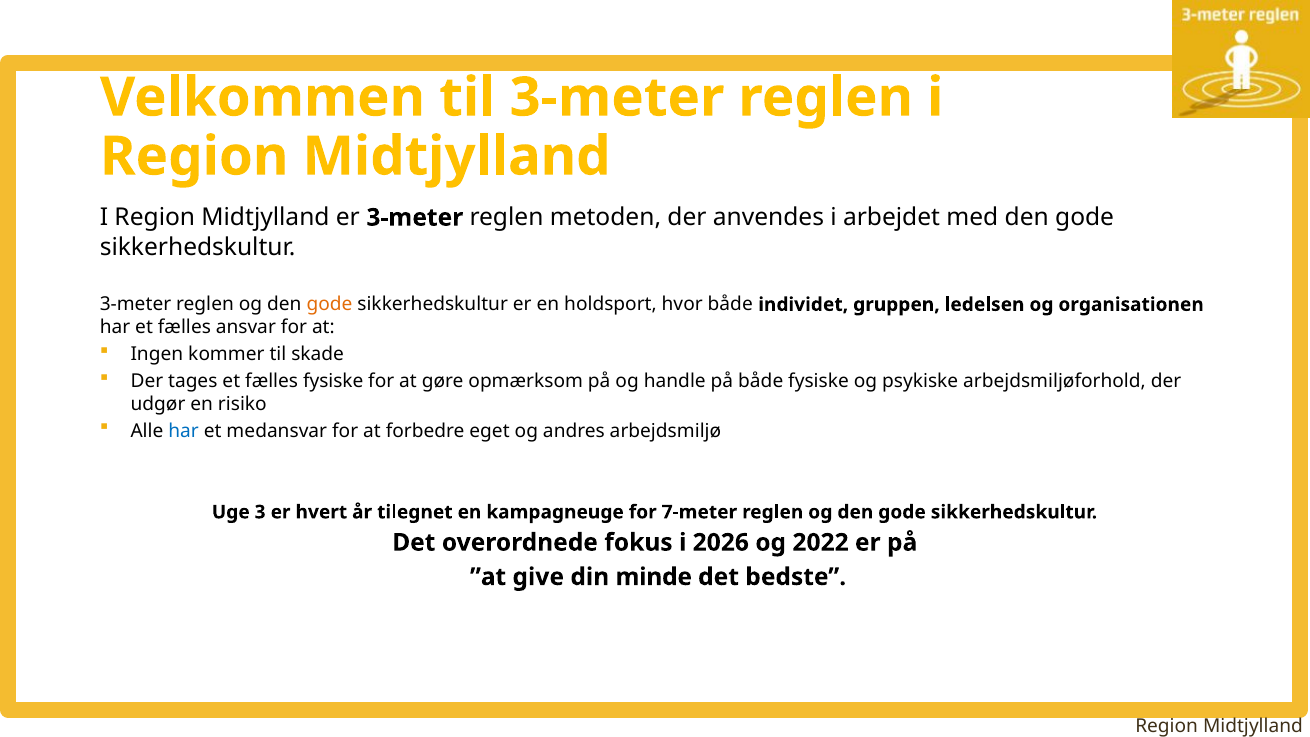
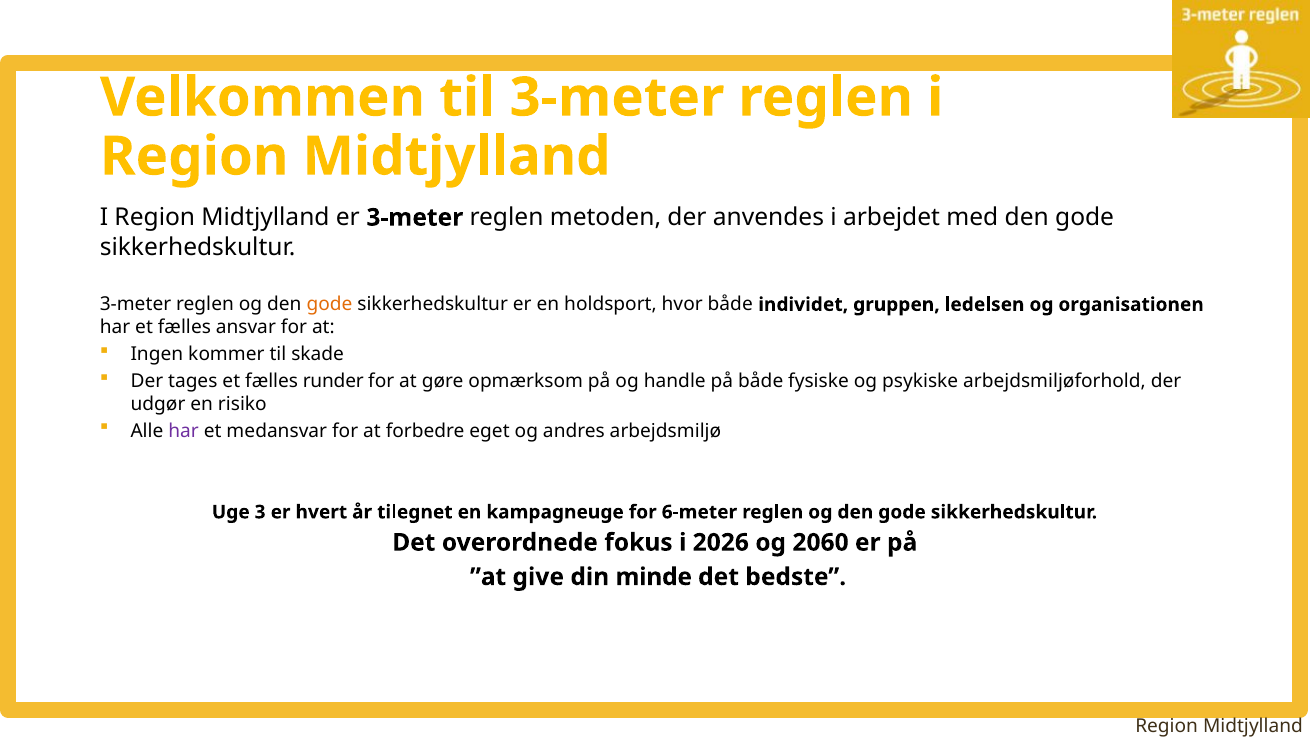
fælles fysiske: fysiske -> runder (333, 381)
har colour: blue -> purple (184, 431)
7-meter: 7-meter -> 6-meter (699, 512)
2022: 2022 -> 2060 (821, 542)
